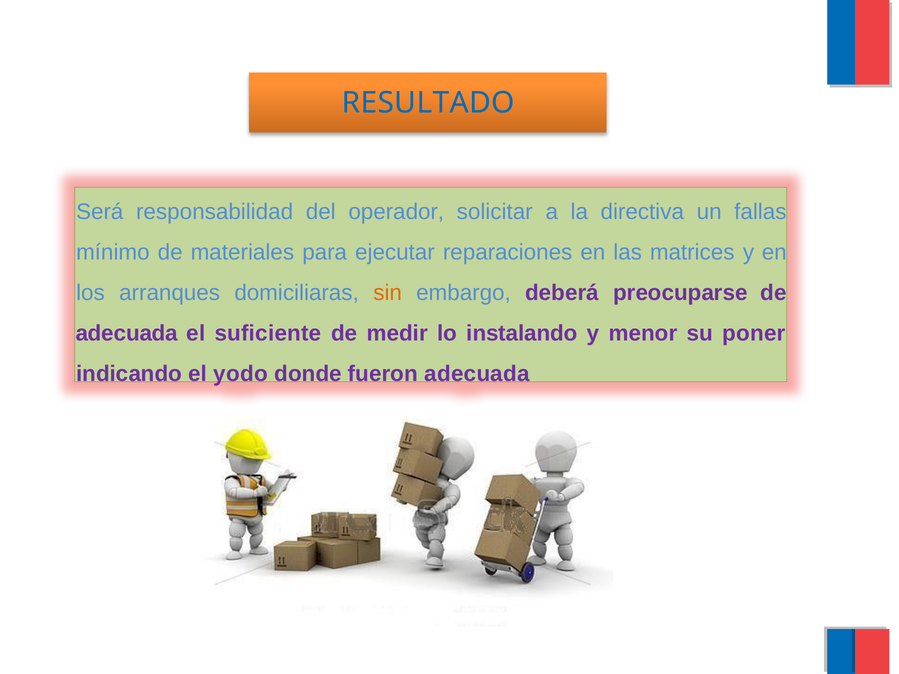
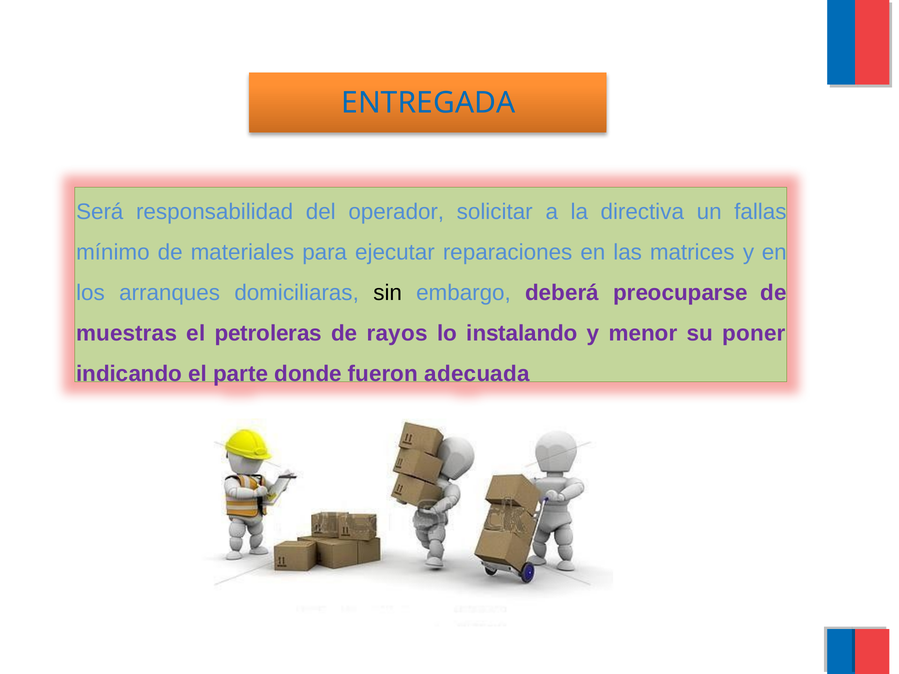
RESULTADO: RESULTADO -> ENTREGADA (428, 103)
sin colour: orange -> black (388, 293)
adecuada: adecuada -> muestras (127, 333)
suficiente: suficiente -> petroleras (268, 333)
medir: medir -> rayos (397, 333)
yodo: yodo -> parte (241, 374)
